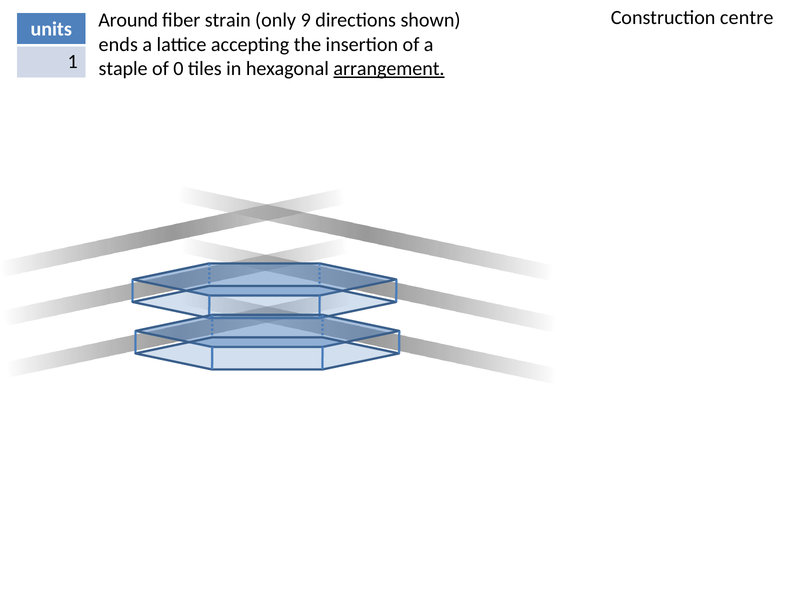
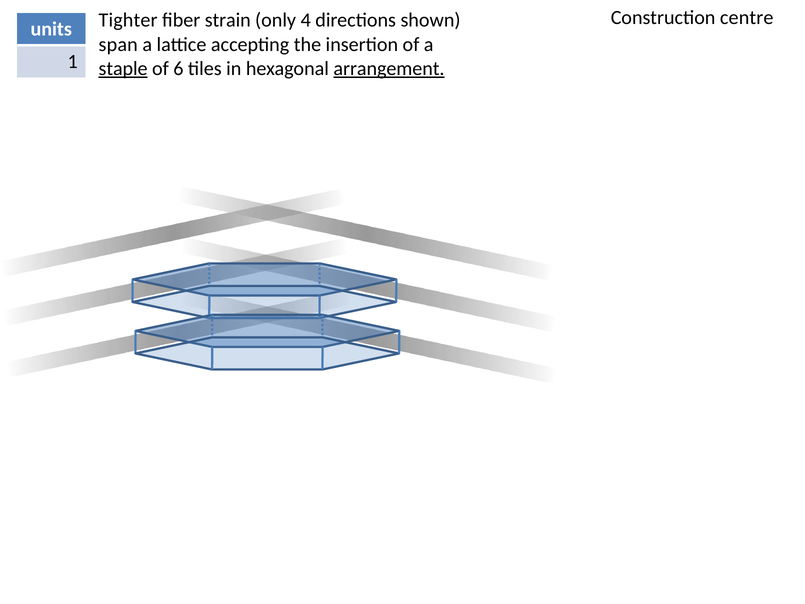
Around: Around -> Tighter (128, 20)
9: 9 -> 4 (306, 20)
ends: ends -> span (118, 44)
staple underline: none -> present (123, 69)
0: 0 -> 6 (178, 69)
